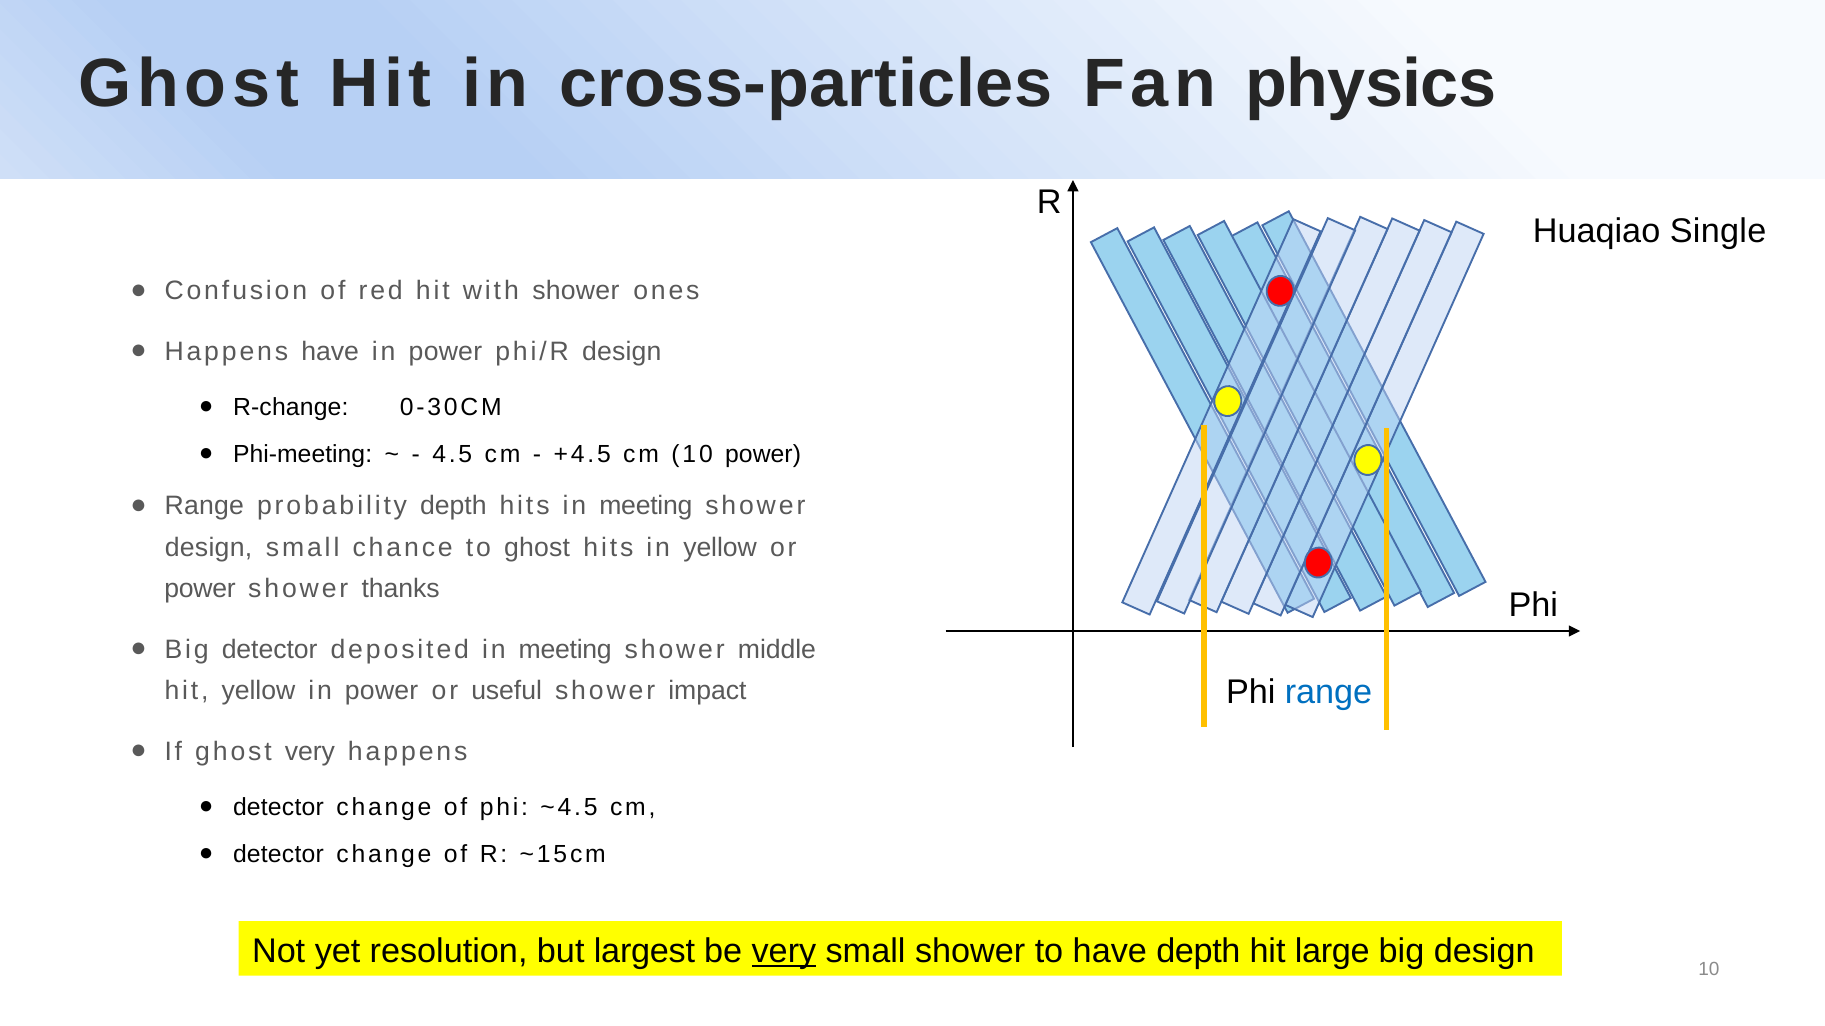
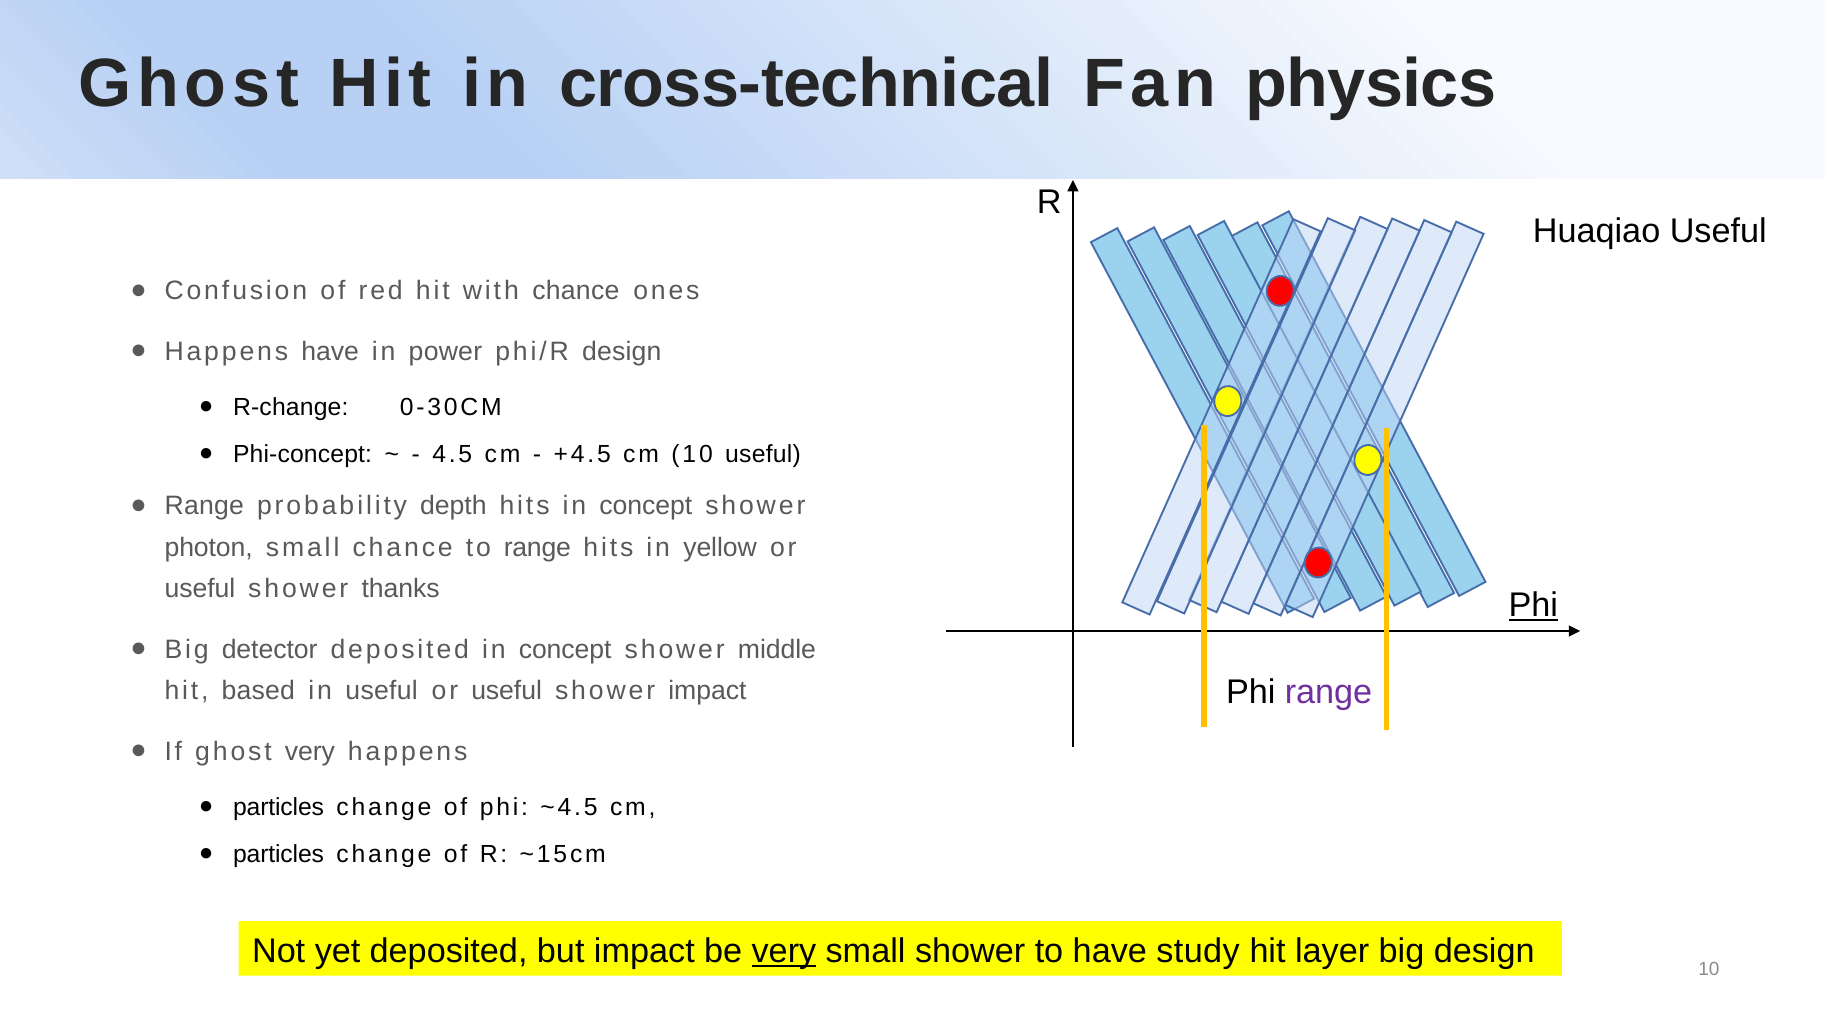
cross-particles: cross-particles -> cross-technical (806, 84)
Huaqiao Single: Single -> Useful (1718, 231)
with shower: shower -> chance (576, 291)
Phi-meeting: Phi-meeting -> Phi-concept (303, 454)
10 power: power -> useful (763, 454)
hits in meeting: meeting -> concept (646, 506)
design: design -> photon (209, 548)
to ghost: ghost -> range (537, 548)
power: power -> useful (200, 589)
Phi underline: none -> present (1533, 606)
deposited in meeting: meeting -> concept (565, 650)
range colour: blue -> purple (1329, 692)
hit yellow: yellow -> based (258, 691)
power: power -> useful (382, 691)
detector: detector -> particles (279, 807)
detector: detector -> particles (279, 854)
yet resolution: resolution -> deposited (449, 951)
but largest: largest -> impact (644, 951)
have depth: depth -> study (1198, 951)
large: large -> layer (1332, 951)
